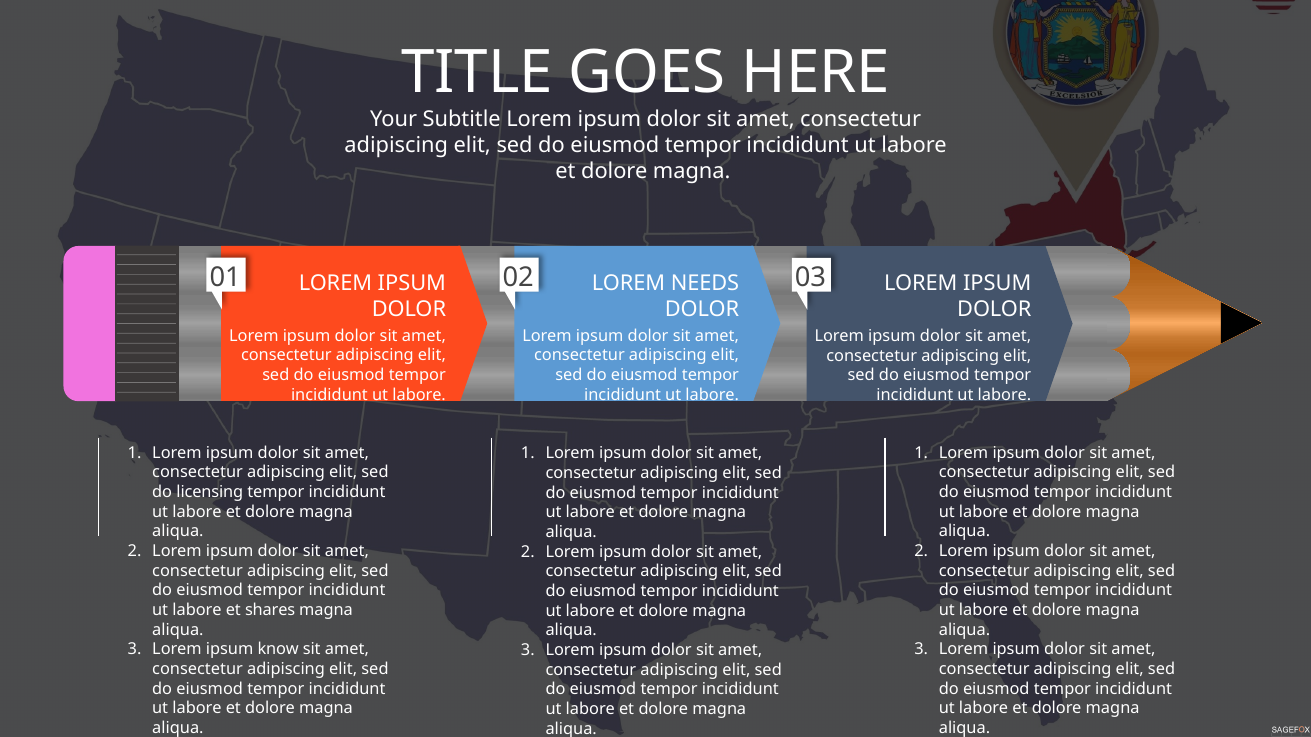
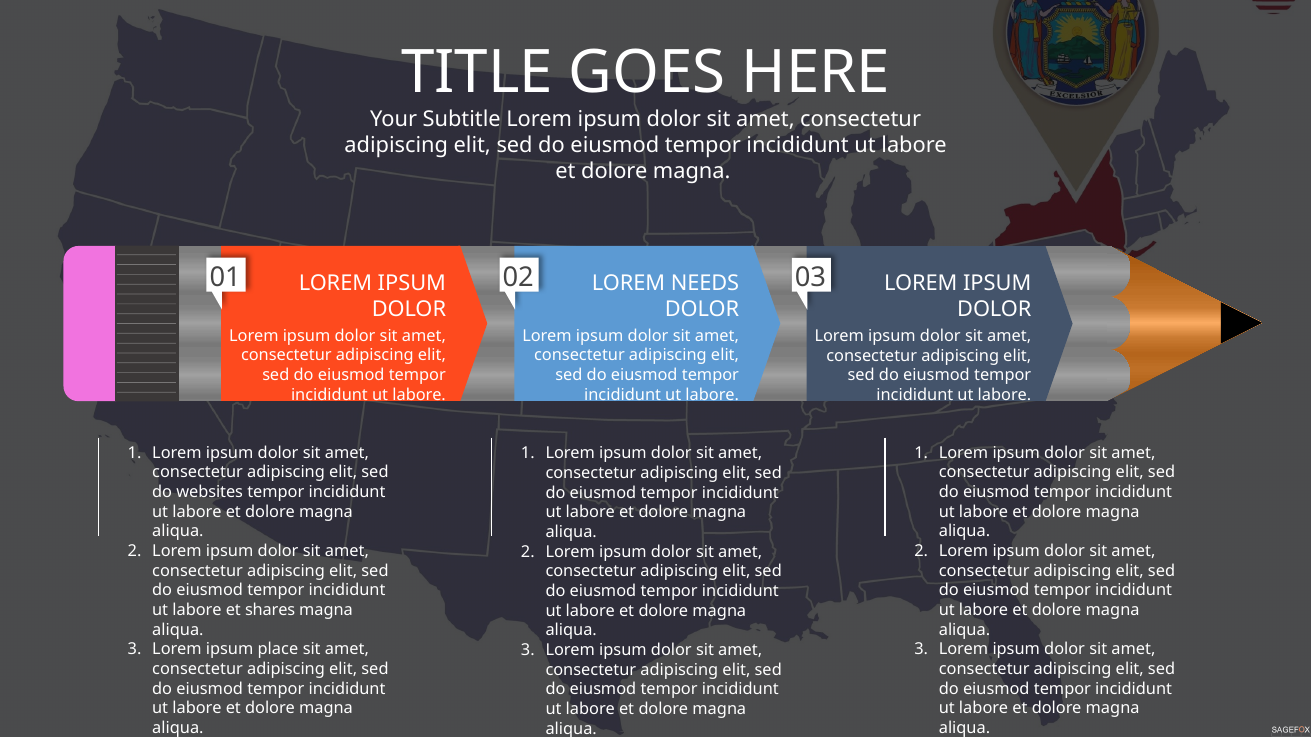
licensing: licensing -> websites (210, 492)
know: know -> place (278, 650)
